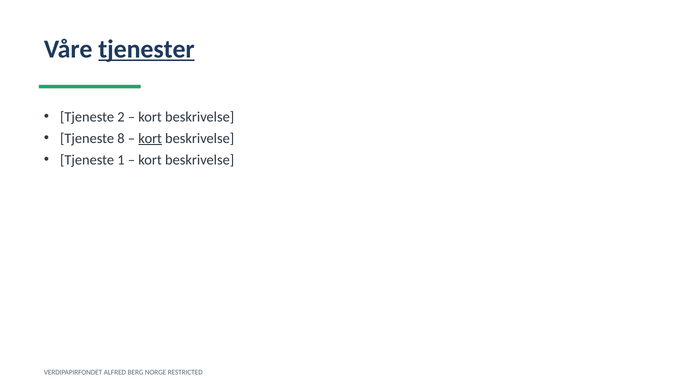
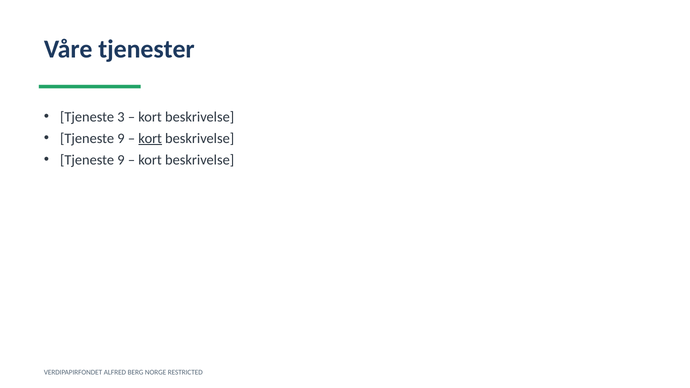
tjenester underline: present -> none (146, 49)
2: 2 -> 3 (121, 117)
8: 8 -> 9 (121, 138)
1: 1 -> 9 (121, 160)
